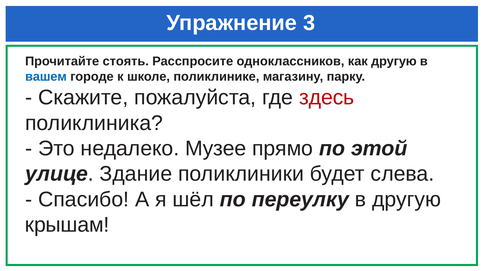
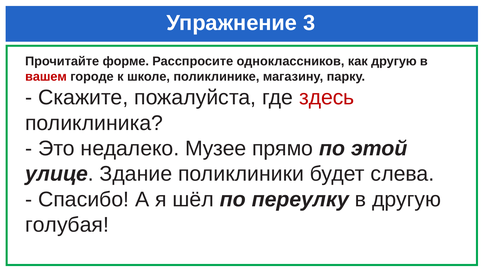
стоять: стоять -> форме (126, 61)
вашем colour: blue -> red (46, 77)
крышам: крышам -> голубая (67, 225)
